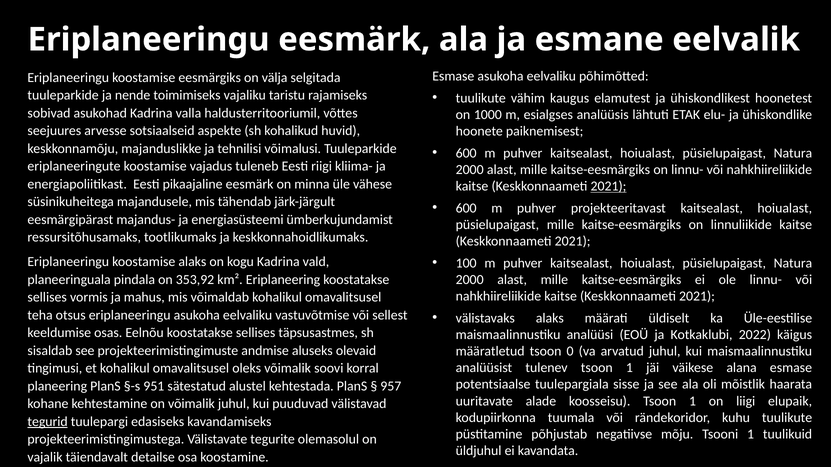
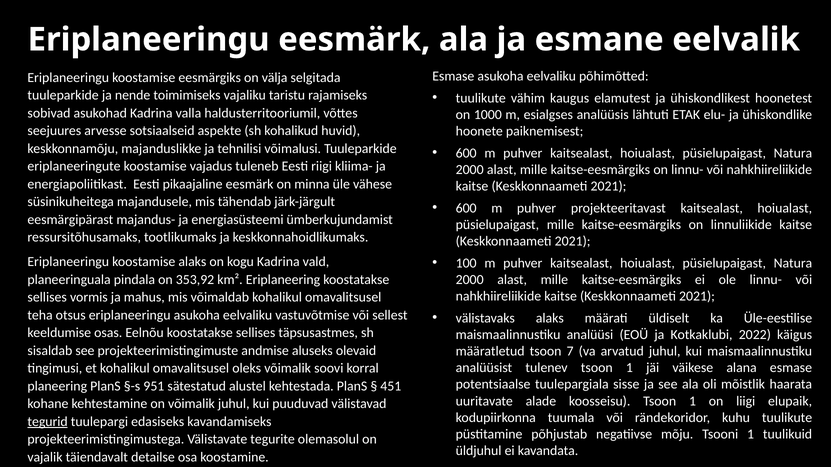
2021 underline: present -> none (608, 186)
0: 0 -> 7 (570, 352)
957: 957 -> 451 (391, 386)
